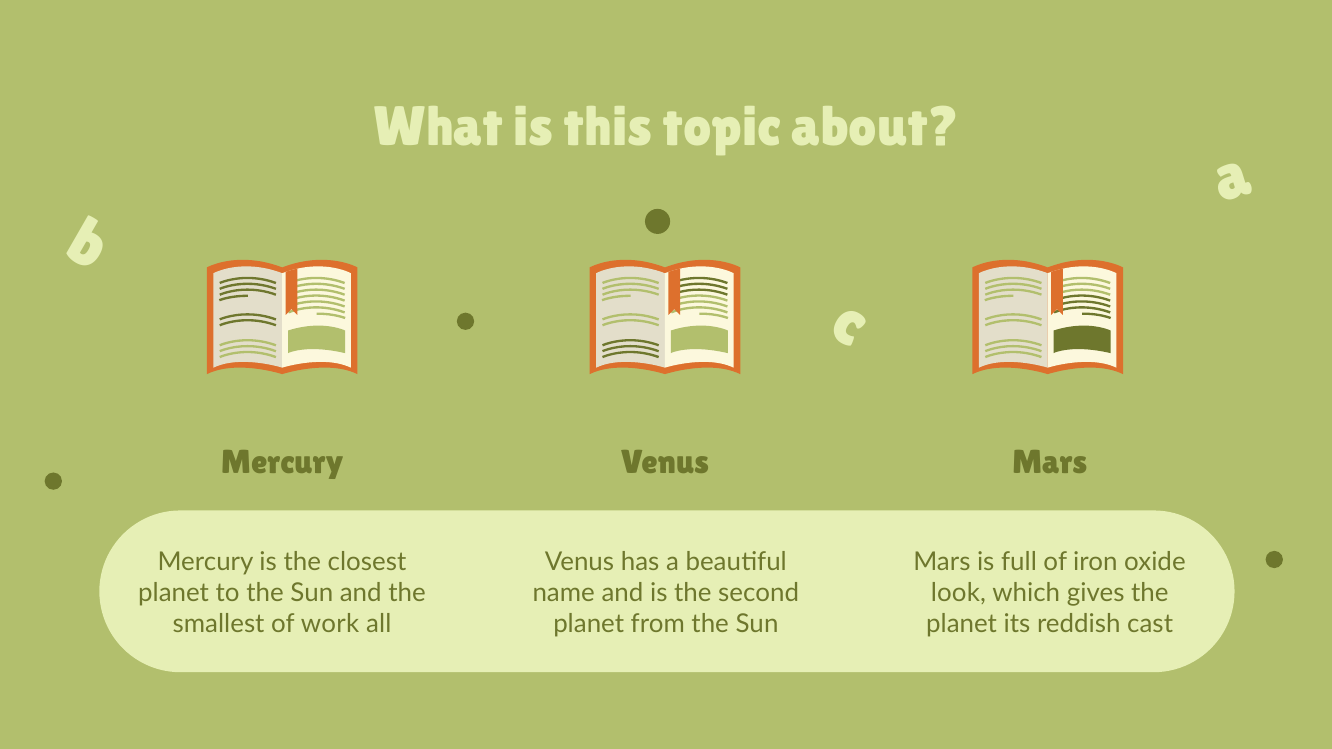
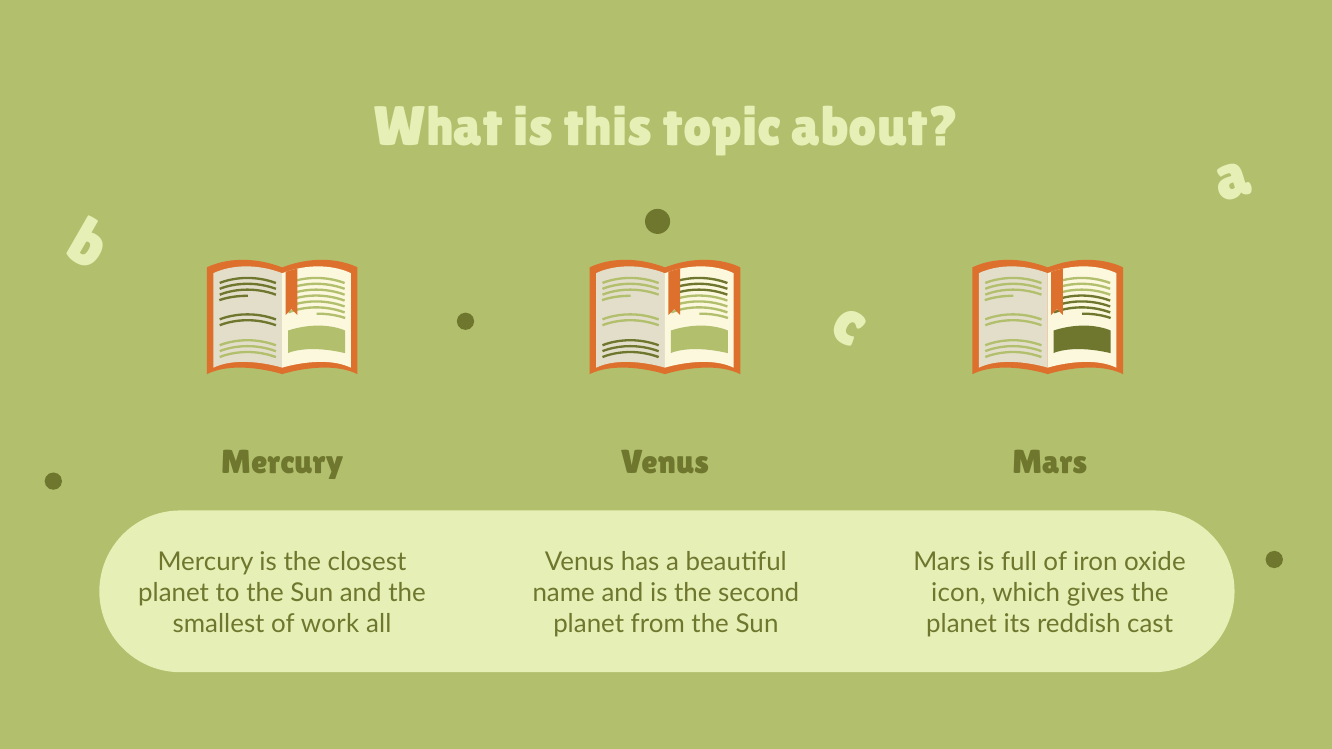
look: look -> icon (958, 593)
